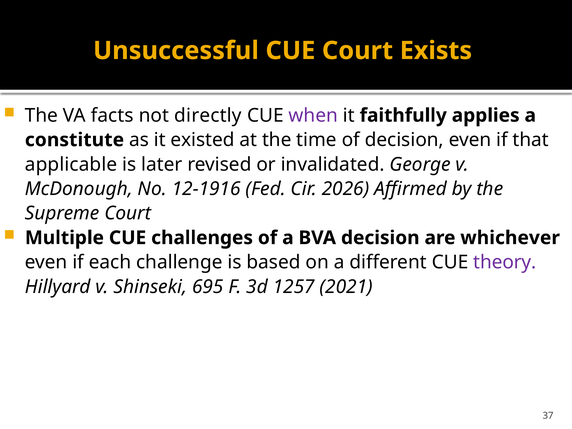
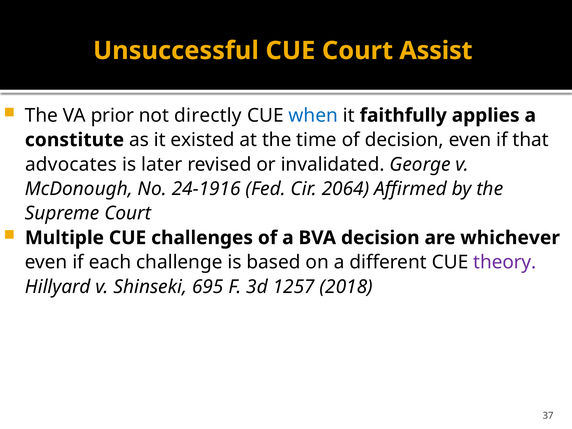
Exists: Exists -> Assist (436, 51)
facts: facts -> prior (112, 115)
when colour: purple -> blue (313, 115)
applicable: applicable -> advocates (71, 164)
12-1916: 12-1916 -> 24-1916 (206, 189)
2026: 2026 -> 2064 (346, 189)
2021: 2021 -> 2018 (346, 287)
